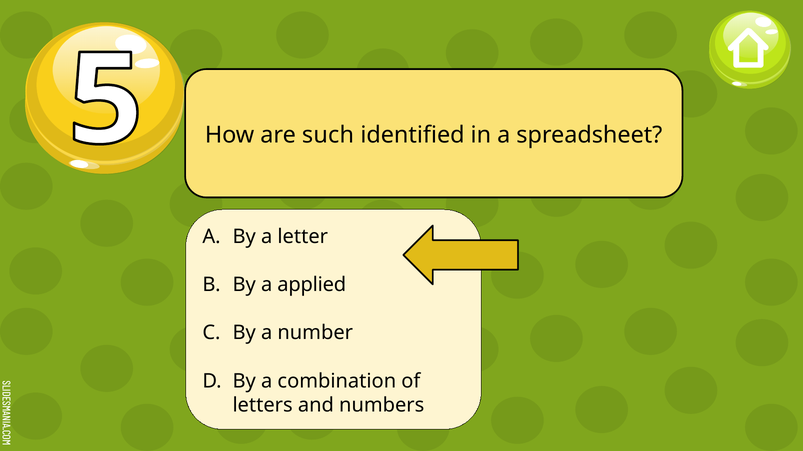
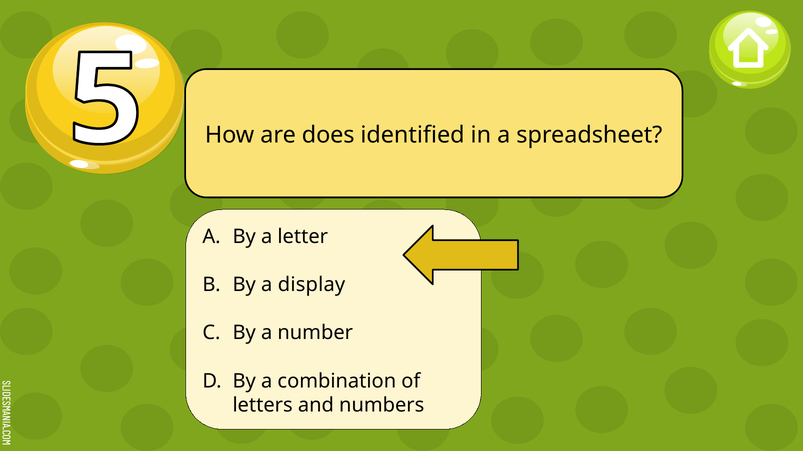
such: such -> does (328, 135)
applied: applied -> display (312, 285)
